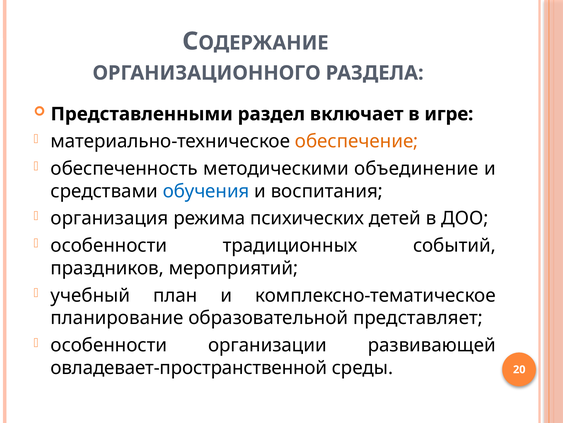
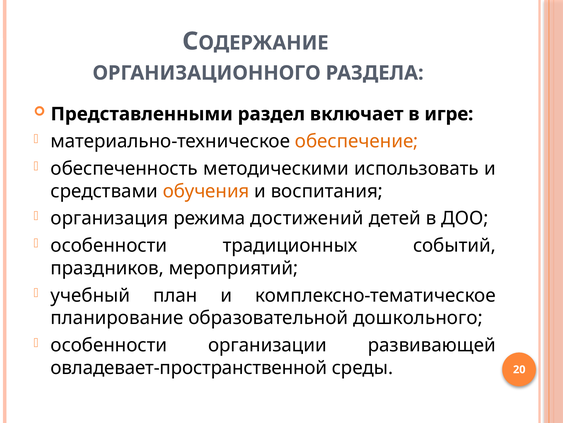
объединение: объединение -> использовать (416, 168)
обучения colour: blue -> orange (206, 191)
психических: психических -> достижений (307, 218)
представляет: представляет -> дошкольного (418, 318)
